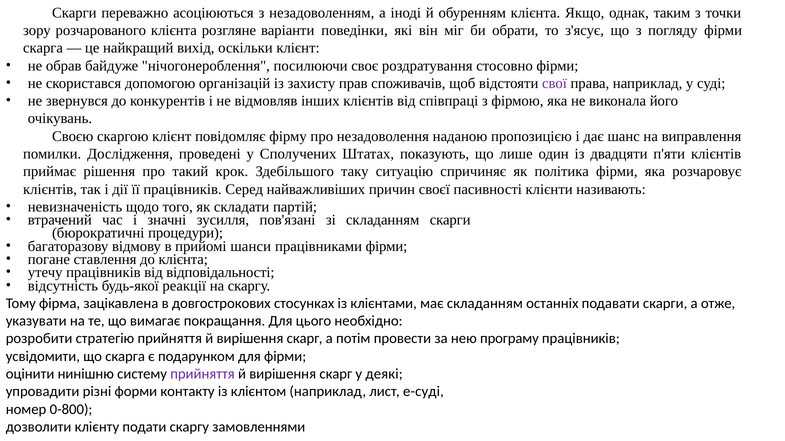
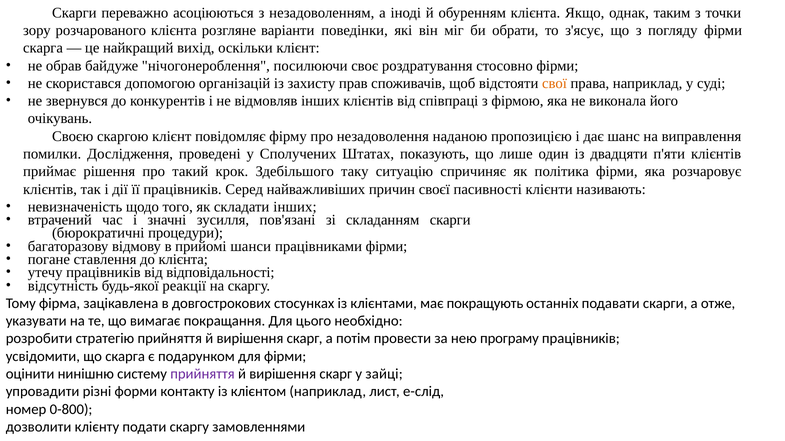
свої colour: purple -> orange (554, 83)
складати партій: партій -> інших (295, 207)
має складанням: складанням -> покращують (485, 304)
деякі: деякі -> зайці (384, 374)
e-суді: e-суді -> e-слід (424, 392)
